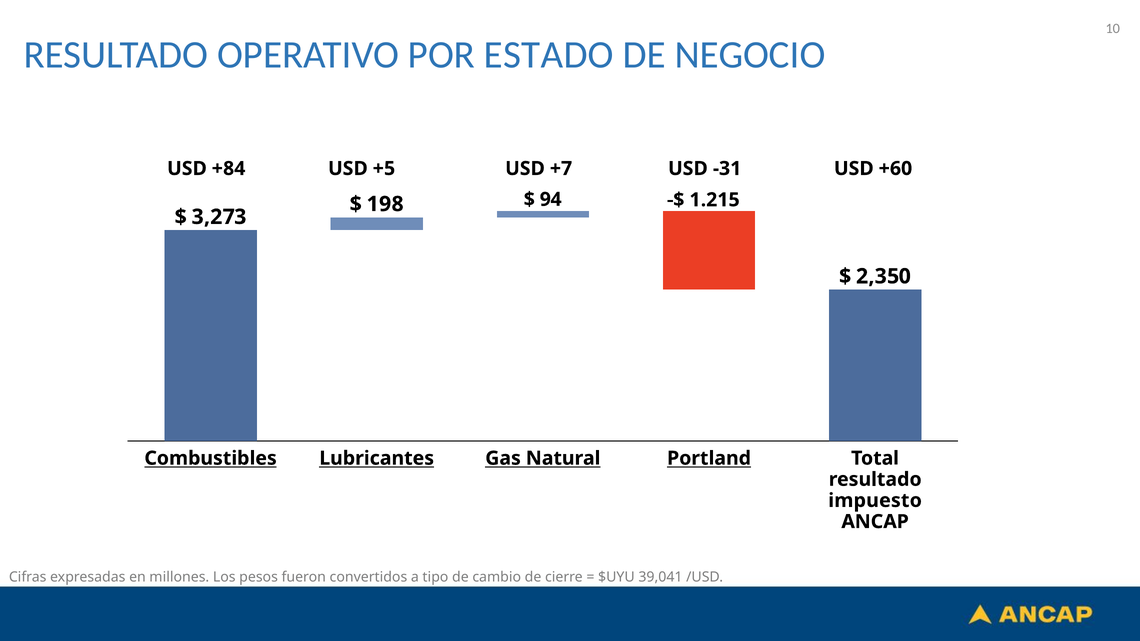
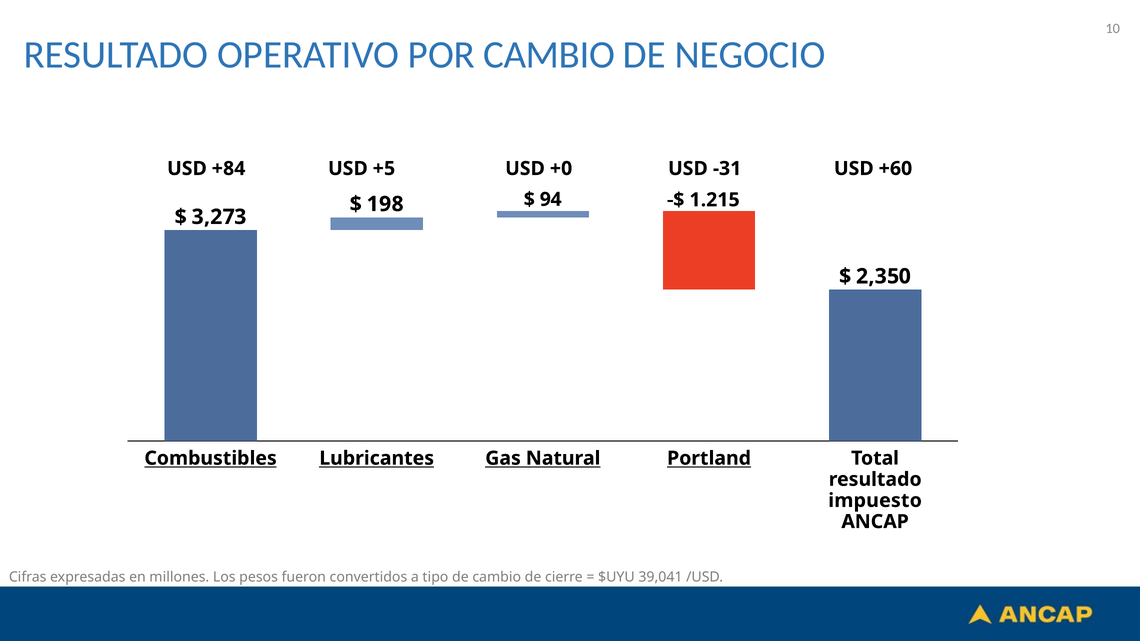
POR ESTADO: ESTADO -> CAMBIO (549, 55)
+7: +7 -> +0 (561, 169)
